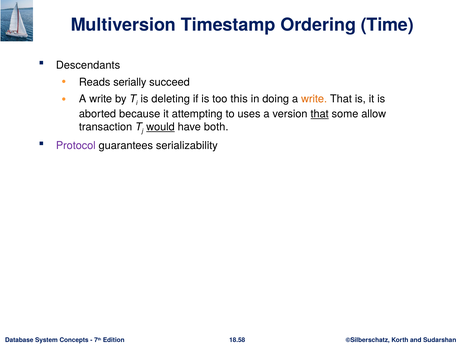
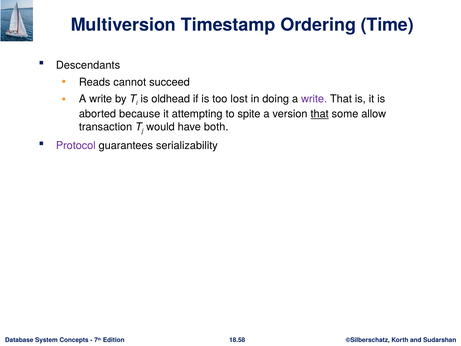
serially: serially -> cannot (130, 82)
deleting: deleting -> oldhead (171, 99)
this: this -> lost (239, 99)
write colour: orange -> purple (314, 99)
uses: uses -> spite (249, 114)
would underline: present -> none (160, 127)
